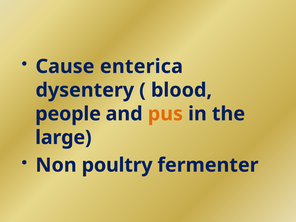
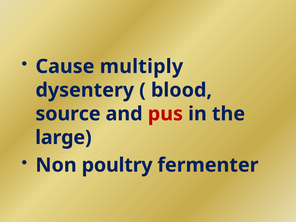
enterica: enterica -> multiply (141, 66)
people: people -> source (68, 114)
pus colour: orange -> red (165, 114)
